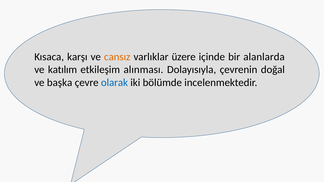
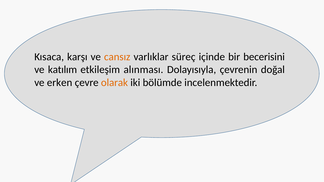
üzere: üzere -> süreç (184, 57)
alanlarda: alanlarda -> becerisini (264, 57)
başka: başka -> erken (60, 83)
olarak colour: blue -> orange (114, 83)
